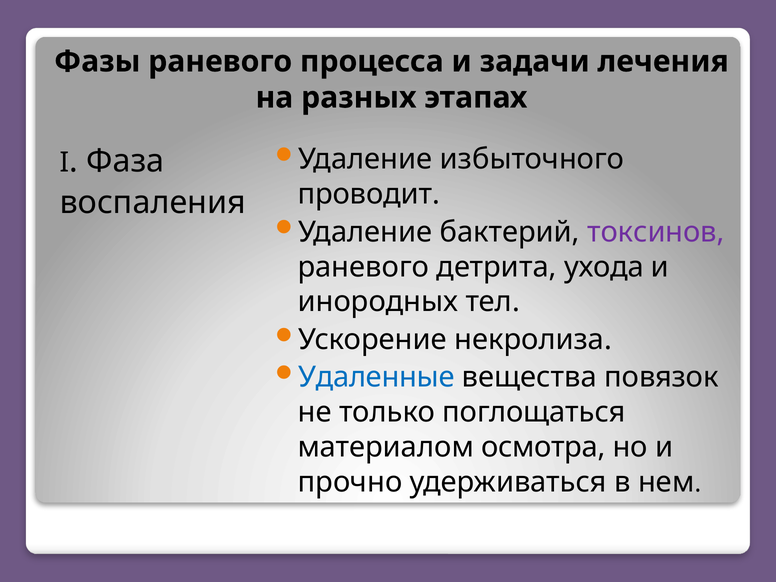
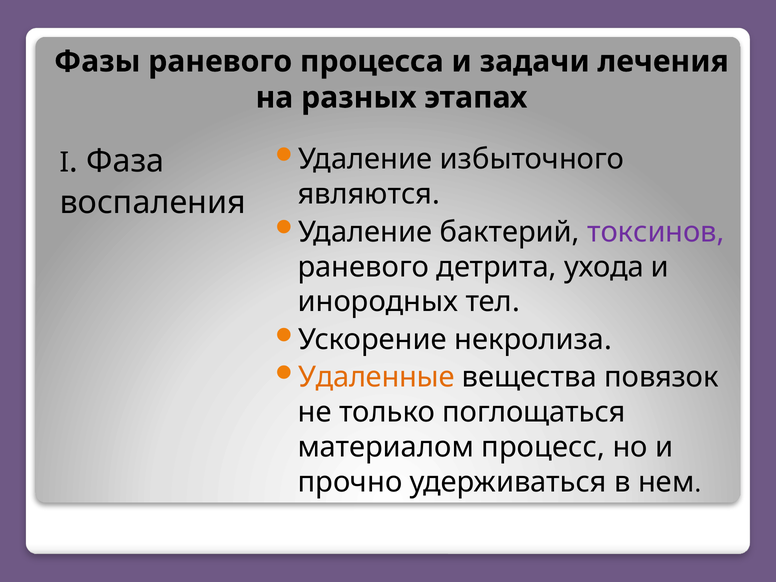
проводит: проводит -> являются (369, 194)
Удаленные colour: blue -> orange (376, 377)
осмотра: осмотра -> процесс (543, 447)
